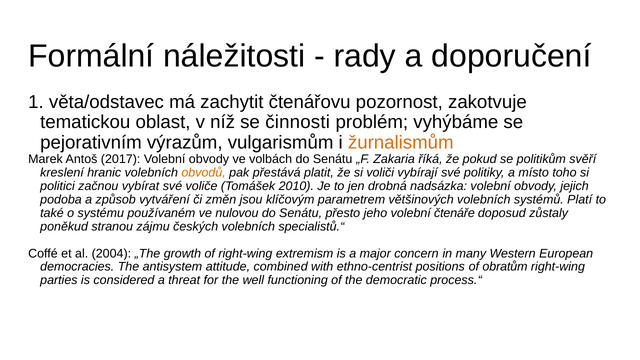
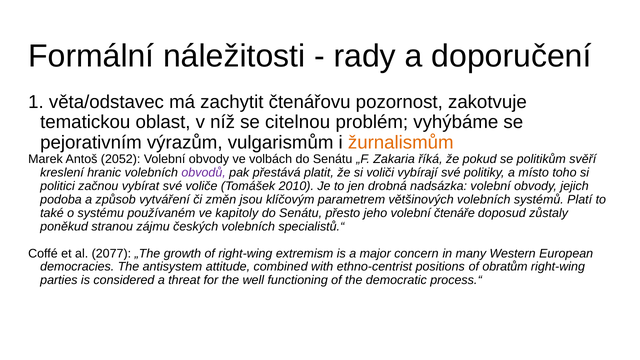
činnosti: činnosti -> citelnou (298, 122)
2017: 2017 -> 2052 (121, 159)
obvodů colour: orange -> purple (204, 173)
nulovou: nulovou -> kapitoly (237, 213)
2004: 2004 -> 2077 (111, 253)
